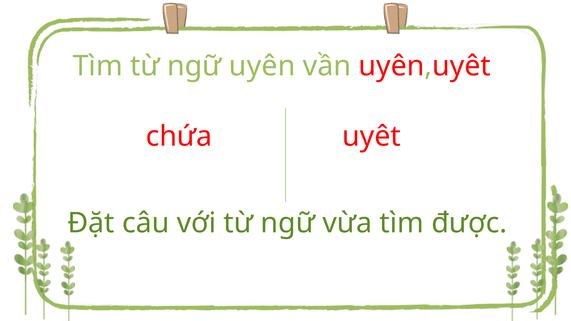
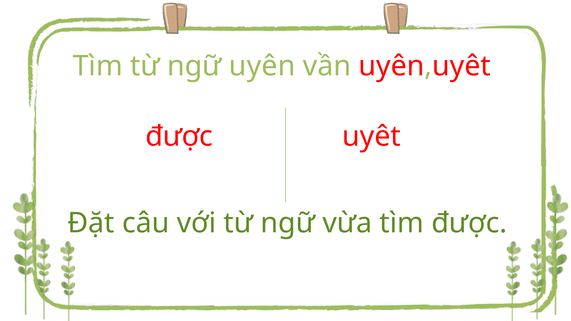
chứa: chứa -> được (179, 136)
